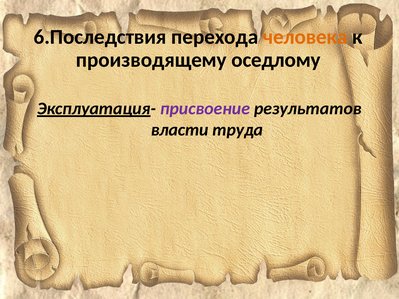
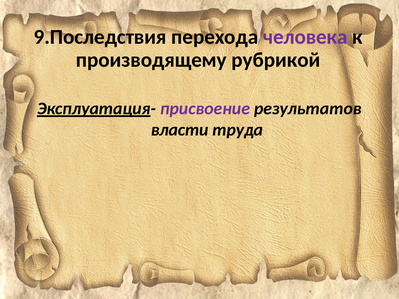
6.Последствия: 6.Последствия -> 9.Последствия (100, 37)
человека colour: orange -> purple (305, 37)
оседлому: оседлому -> рубрикой (276, 60)
